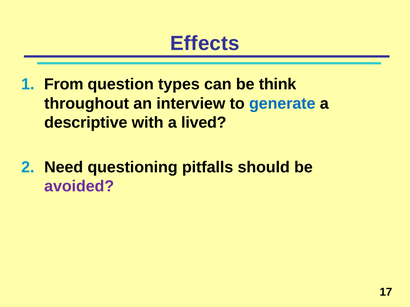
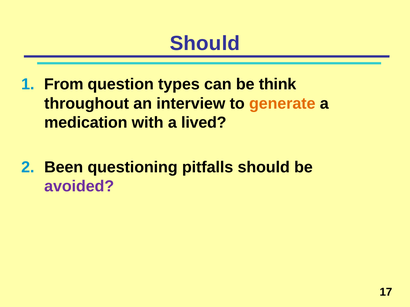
Effects: Effects -> Should (205, 44)
generate colour: blue -> orange (282, 104)
descriptive: descriptive -> medication (86, 123)
Need: Need -> Been (64, 167)
